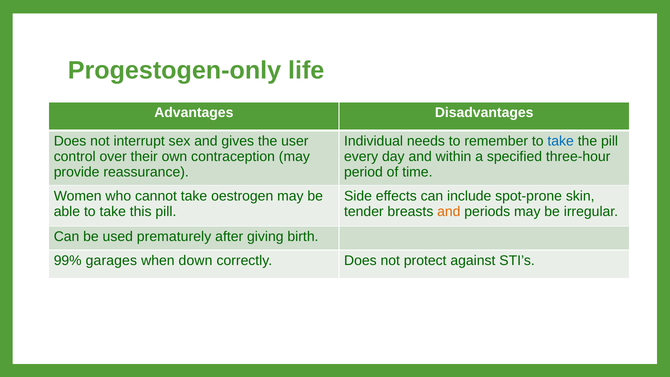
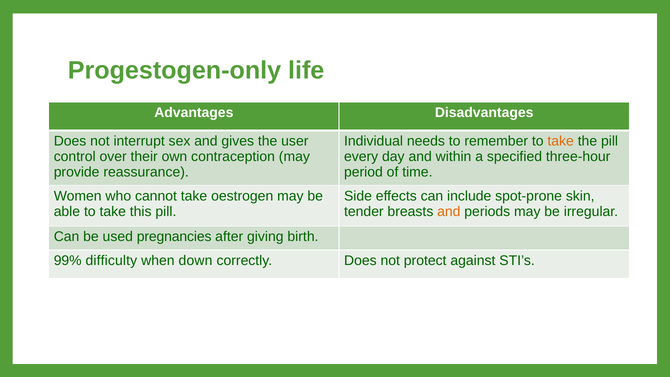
take colour: blue -> orange (561, 141)
prematurely: prematurely -> pregnancies (174, 237)
garages: garages -> difficulty (111, 260)
